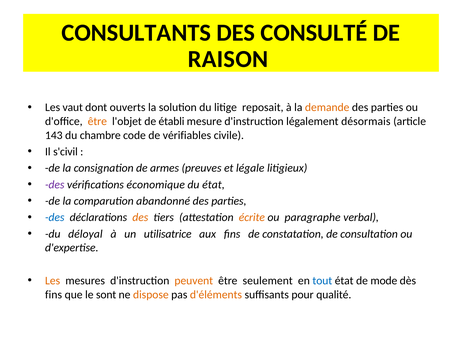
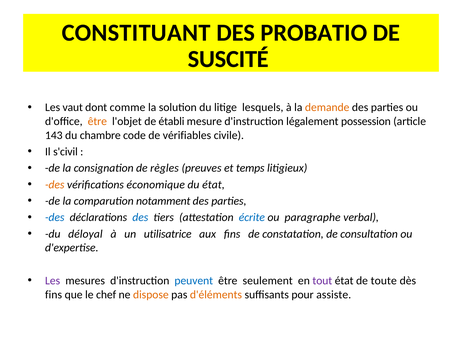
CONSULTANTS: CONSULTANTS -> CONSTITUANT (136, 33)
CONSULTÉ: CONSULTÉ -> PROBATIO (314, 33)
RAISON: RAISON -> SUSCITÉ (228, 59)
ouverts: ouverts -> comme (128, 107)
reposait: reposait -> lesquels (263, 107)
désormais: désormais -> possession (366, 121)
armes: armes -> règles (165, 168)
légale: légale -> temps (250, 168)
des colour: purple -> orange (55, 184)
abandonné: abandonné -> notamment (163, 201)
des colour: orange -> blue (140, 217)
écrite colour: orange -> blue (252, 217)
Les colour: orange -> purple (53, 280)
peuvent colour: orange -> blue (194, 280)
tout colour: blue -> purple (322, 280)
mode: mode -> toute (384, 280)
sont: sont -> chef (106, 294)
qualité: qualité -> assiste (334, 294)
